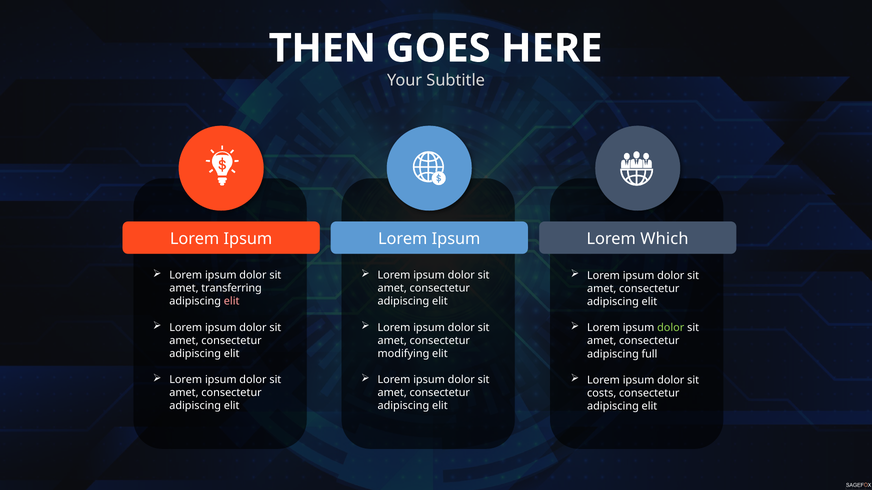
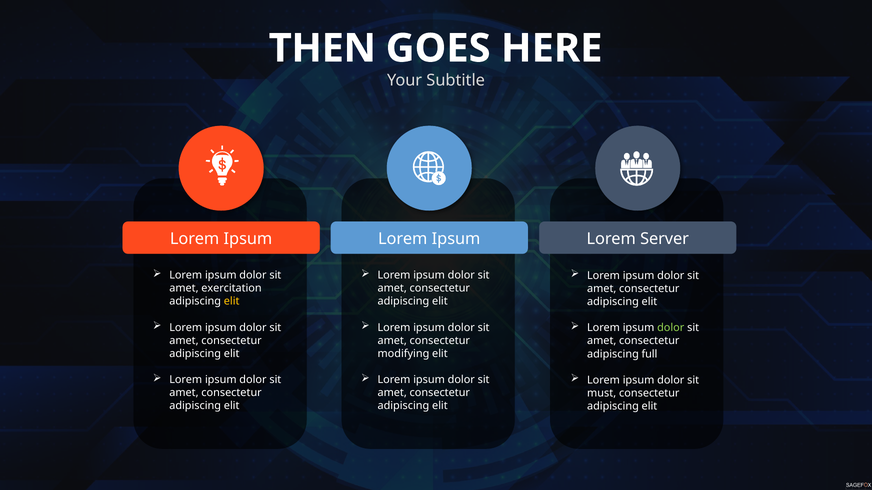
Which: Which -> Server (665, 239)
transferring: transferring -> exercitation (231, 289)
elit colour: pink -> yellow (232, 302)
costs: costs -> must (602, 394)
